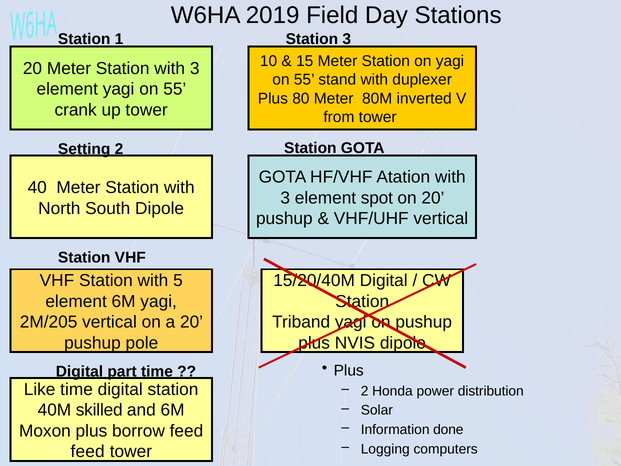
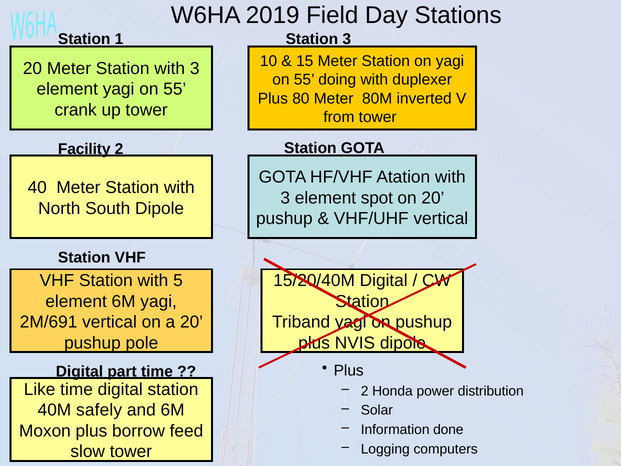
stand: stand -> doing (337, 80)
Setting: Setting -> Facility (84, 149)
2M/205: 2M/205 -> 2M/691 (49, 322)
skilled: skilled -> safely (99, 410)
feed: feed -> slow (88, 451)
